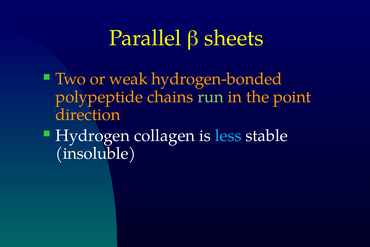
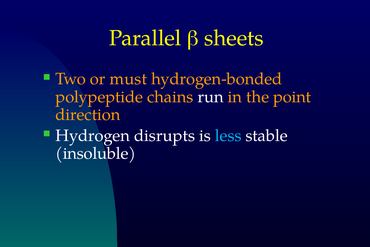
weak: weak -> must (128, 79)
run colour: light green -> white (211, 97)
collagen: collagen -> disrupts (165, 136)
